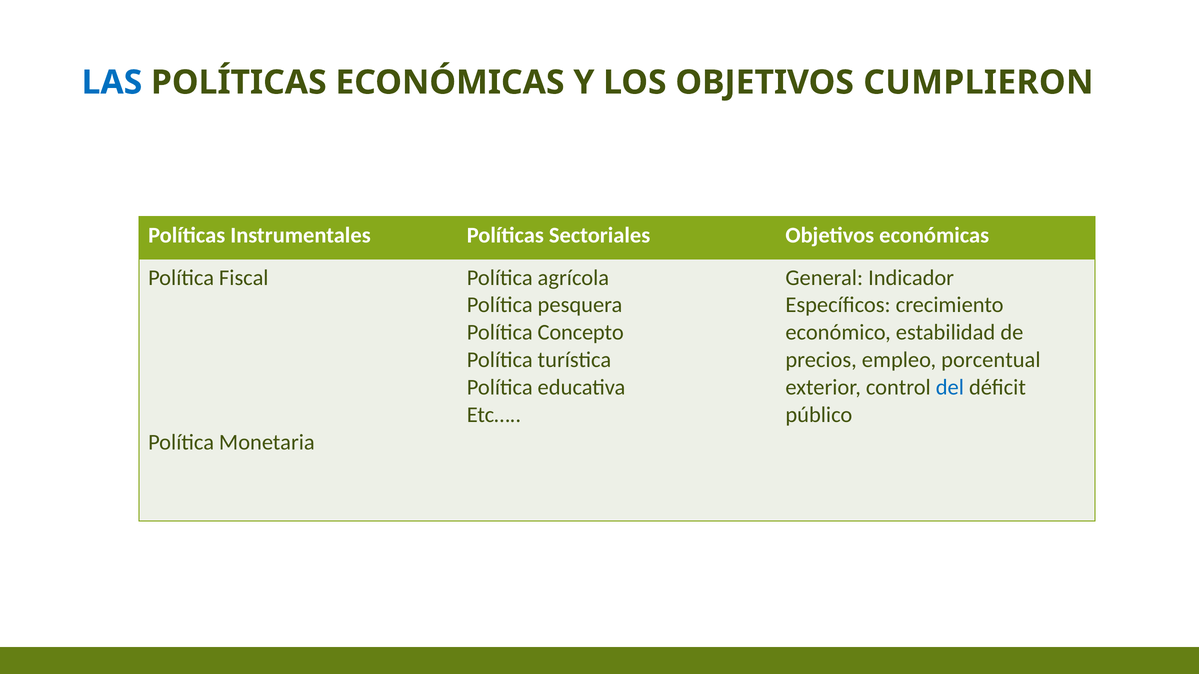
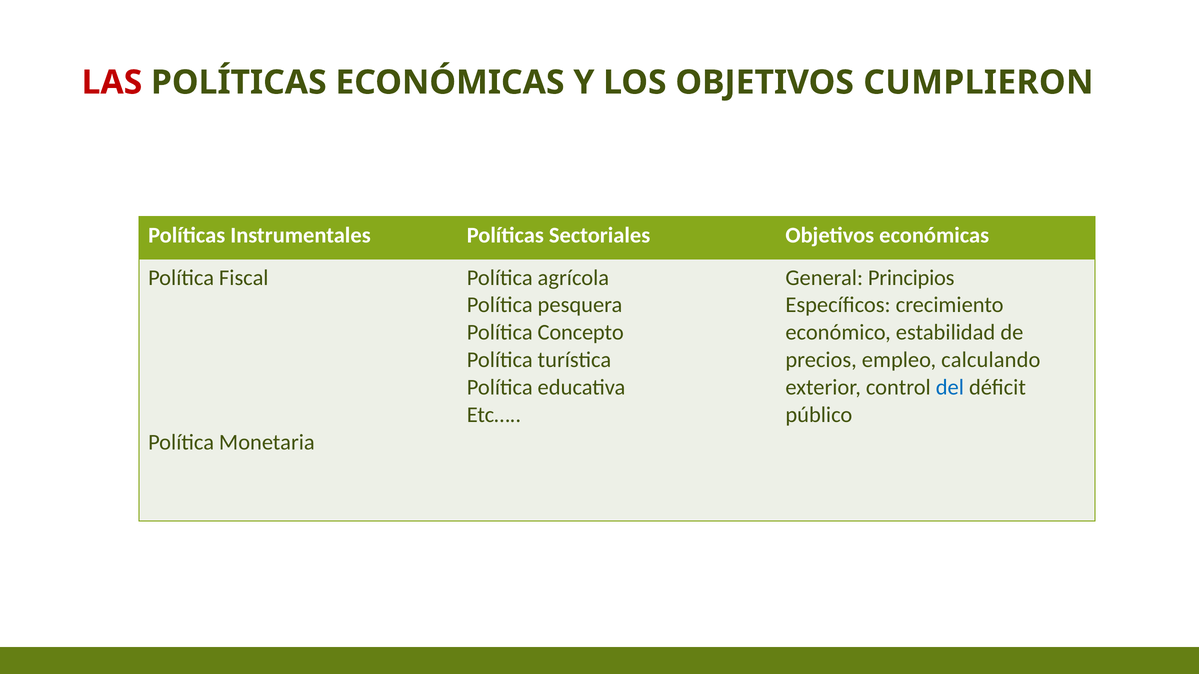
LAS colour: blue -> red (112, 83)
Indicador: Indicador -> Principios (911, 278)
porcentual: porcentual -> calculando (991, 360)
